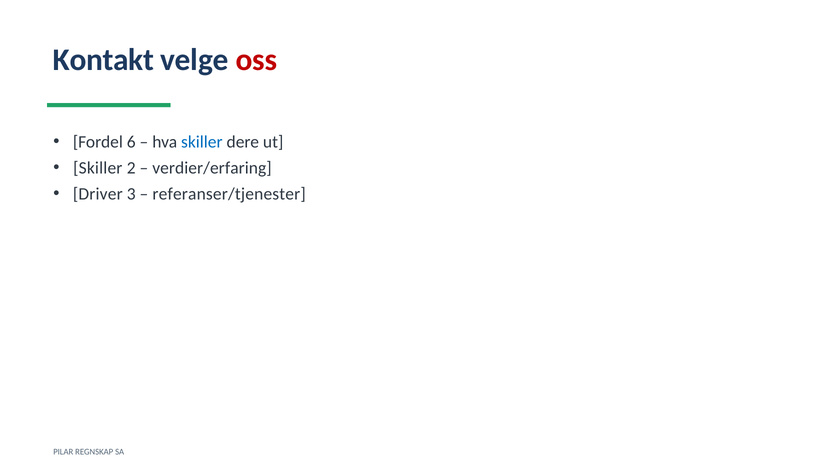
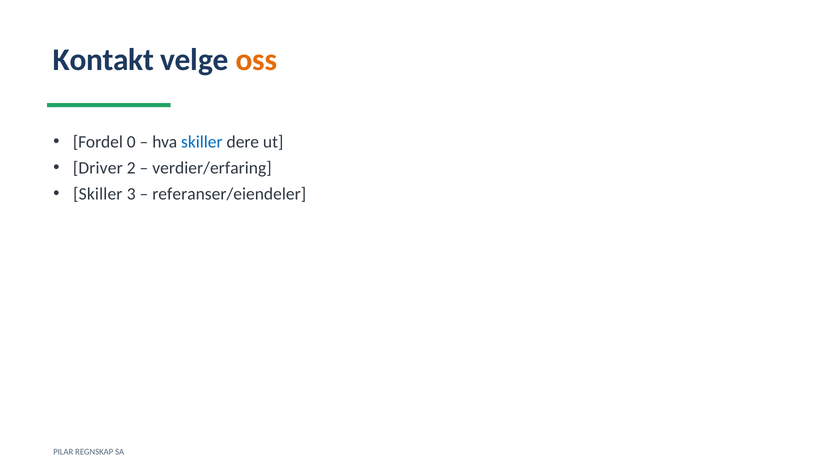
oss colour: red -> orange (257, 60)
6: 6 -> 0 (131, 142)
Skiller: Skiller -> Driver (98, 168)
Driver: Driver -> Skiller (98, 194)
referanser/tjenester: referanser/tjenester -> referanser/eiendeler (229, 194)
